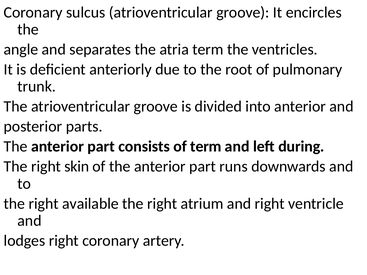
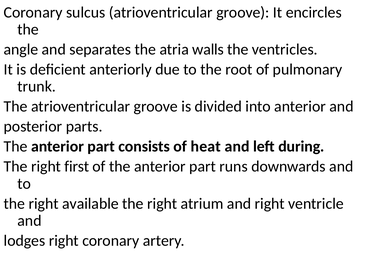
atria term: term -> walls (208, 50)
of term: term -> heat (206, 147)
skin: skin -> first (77, 167)
